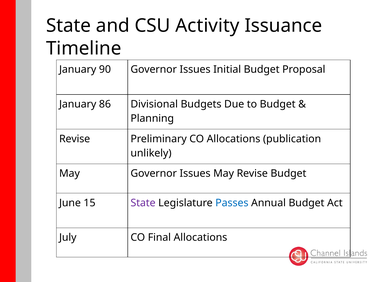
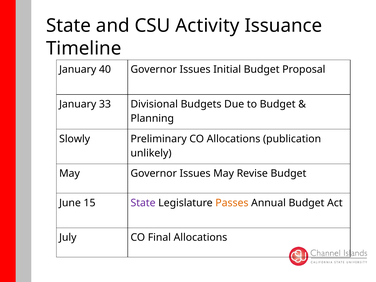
90: 90 -> 40 (105, 69)
86: 86 -> 33 (105, 104)
Revise: Revise -> Slowly (75, 139)
Passes colour: blue -> orange (232, 203)
